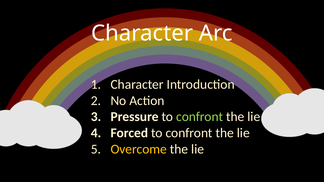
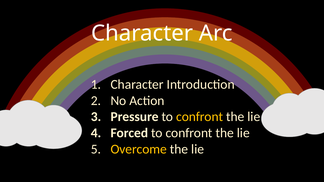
confront colour: light green -> yellow (200, 117)
